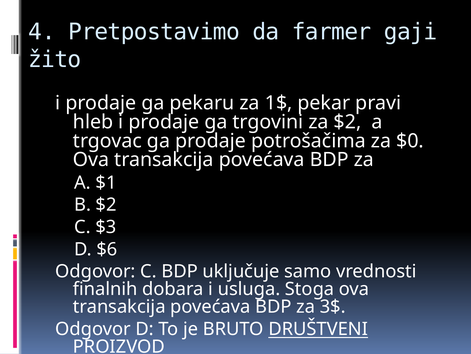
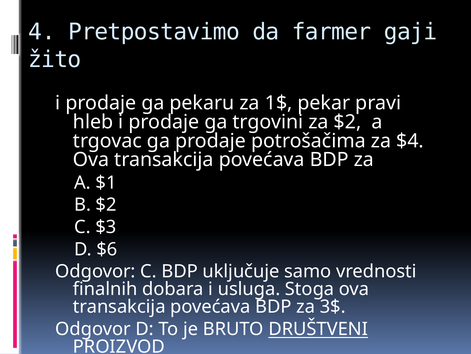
$0: $0 -> $4 (410, 141)
